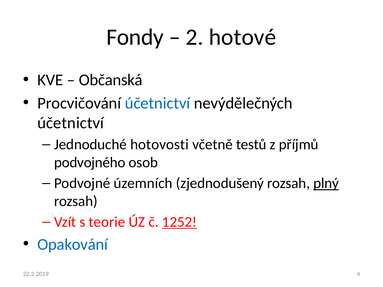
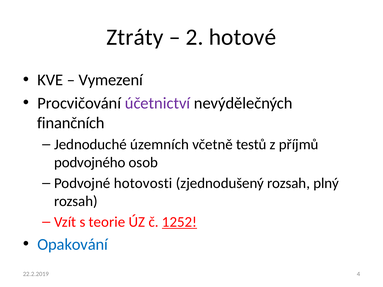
Fondy: Fondy -> Ztráty (135, 37)
Občanská: Občanská -> Vymezení (111, 80)
účetnictví colour: blue -> purple (158, 103)
účetnictví: účetnictví -> finančních (71, 123)
hotovosti: hotovosti -> územních (160, 145)
územních: územních -> hotovosti (143, 183)
plný underline: present -> none (326, 183)
